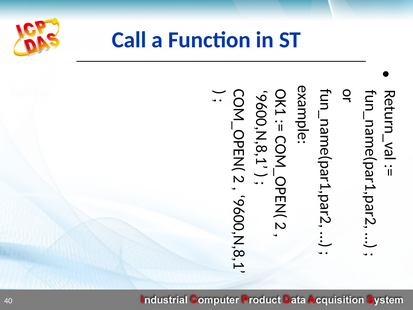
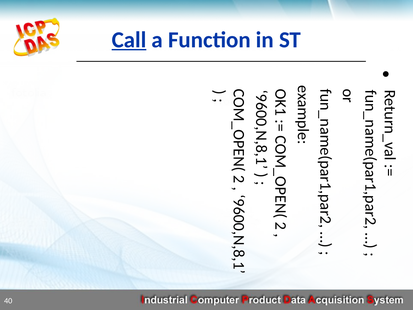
Call underline: none -> present (129, 40)
